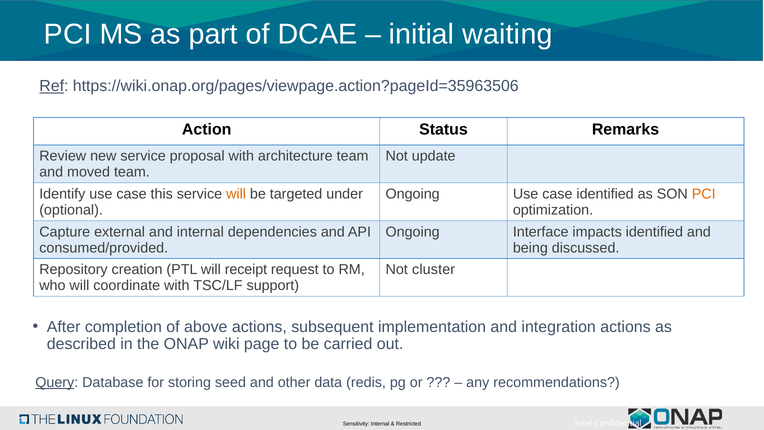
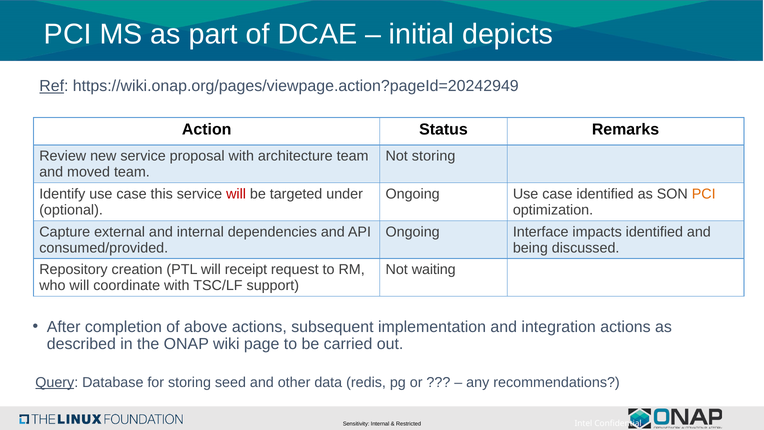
waiting: waiting -> depicts (507, 34)
https://wiki.onap.org/pages/viewpage.action?pageId=35963506: https://wiki.onap.org/pages/viewpage.action?pageId=35963506 -> https://wiki.onap.org/pages/viewpage.action?pageId=20242949 (296, 86)
Not update: update -> storing (434, 156)
will colour: orange -> red (236, 194)
cluster: cluster -> waiting (434, 270)
